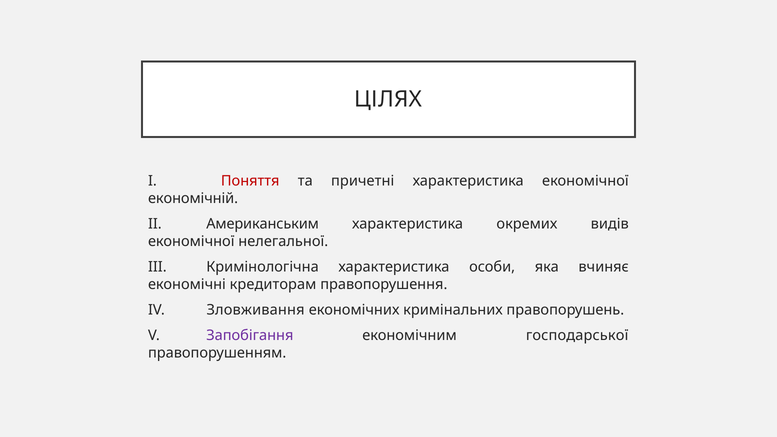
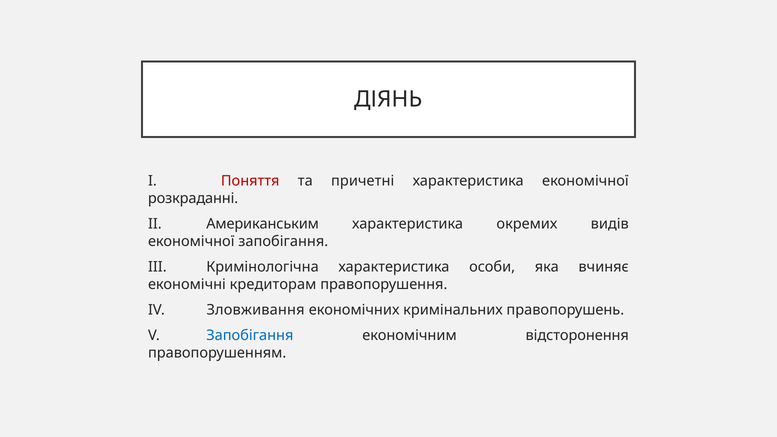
ЦІЛЯХ: ЦІЛЯХ -> ДІЯНЬ (388, 99)
економічній: економічній -> розкраданні (193, 198)
економічної нелегальної: нелегальної -> запобігання (283, 241)
Запобігання colour: purple -> blue (250, 336)
господарської: господарської -> відсторонення (577, 336)
